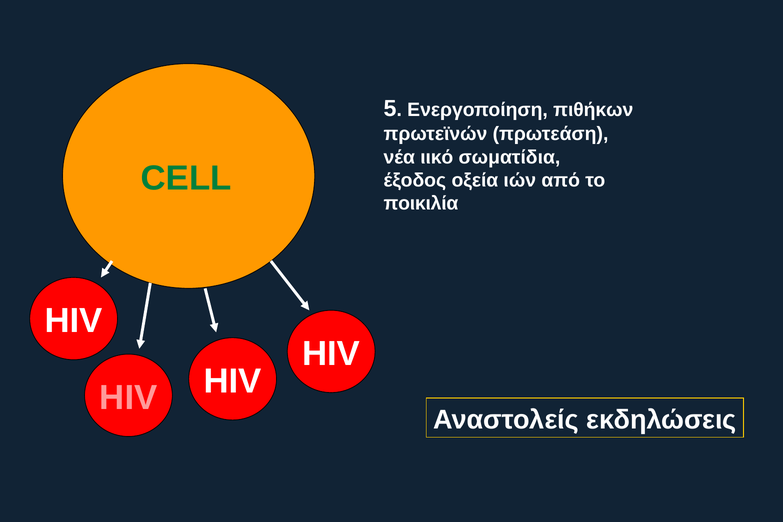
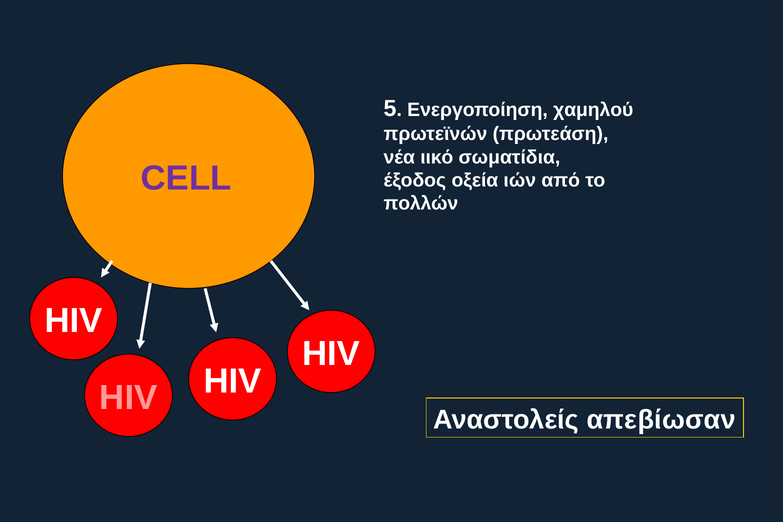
πιθήκων: πιθήκων -> χαμηλού (593, 110)
CELL colour: green -> purple (186, 178)
ποικιλία: ποικιλία -> πολλών (421, 204)
εκδηλώσεις: εκδηλώσεις -> απεβίωσαν (661, 420)
